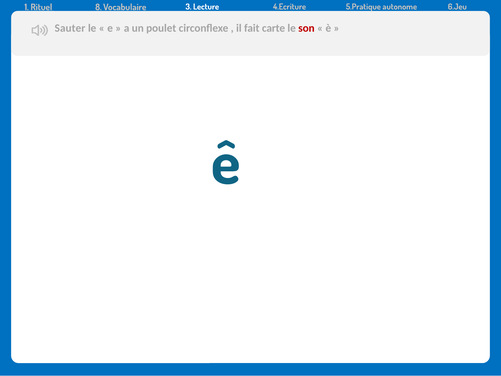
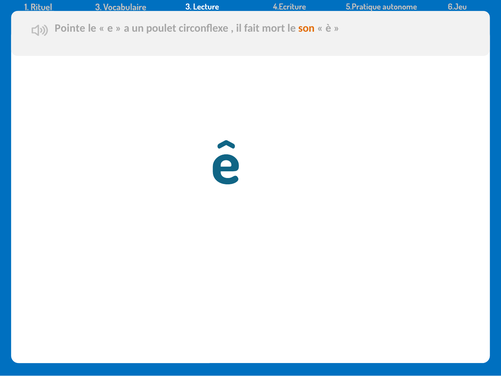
Rituel 8: 8 -> 3 (98, 7)
Sauter: Sauter -> Pointe (70, 28)
carte: carte -> mort (273, 28)
son colour: red -> orange (306, 28)
